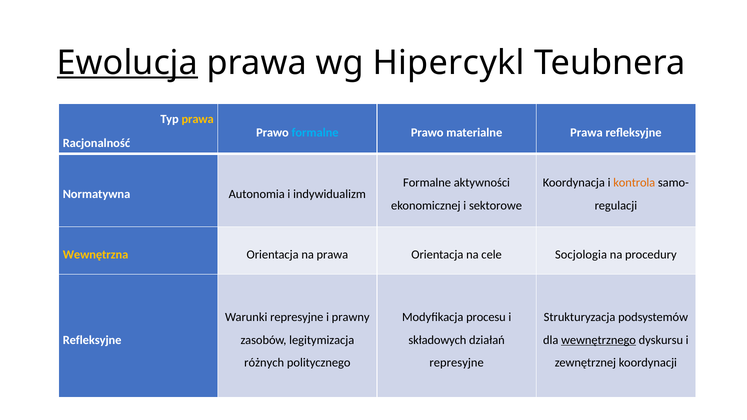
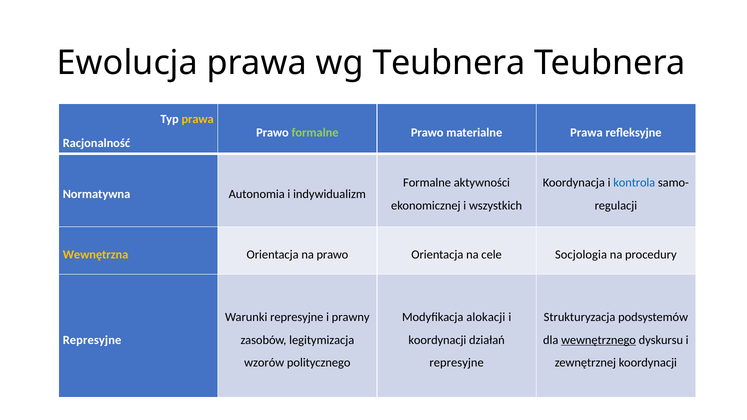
Ewolucja underline: present -> none (127, 63)
wg Hipercykl: Hipercykl -> Teubnera (449, 63)
formalne colour: light blue -> light green (315, 133)
kontrola colour: orange -> blue (634, 183)
sektorowe: sektorowe -> wszystkich (496, 206)
na prawa: prawa -> prawo (332, 255)
procesu: procesu -> alokacji (486, 317)
Refleksyjne: Refleksyjne -> Represyjne (92, 340)
składowych: składowych -> koordynacji (437, 340)
różnych: różnych -> wzorów (264, 363)
